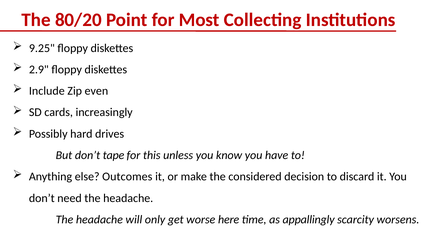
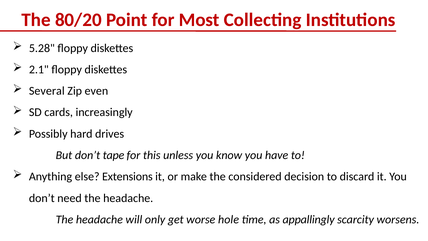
9.25: 9.25 -> 5.28 (42, 48)
2.9: 2.9 -> 2.1 (39, 69)
Include: Include -> Several (47, 91)
Outcomes: Outcomes -> Extensions (127, 176)
here: here -> hole (229, 219)
